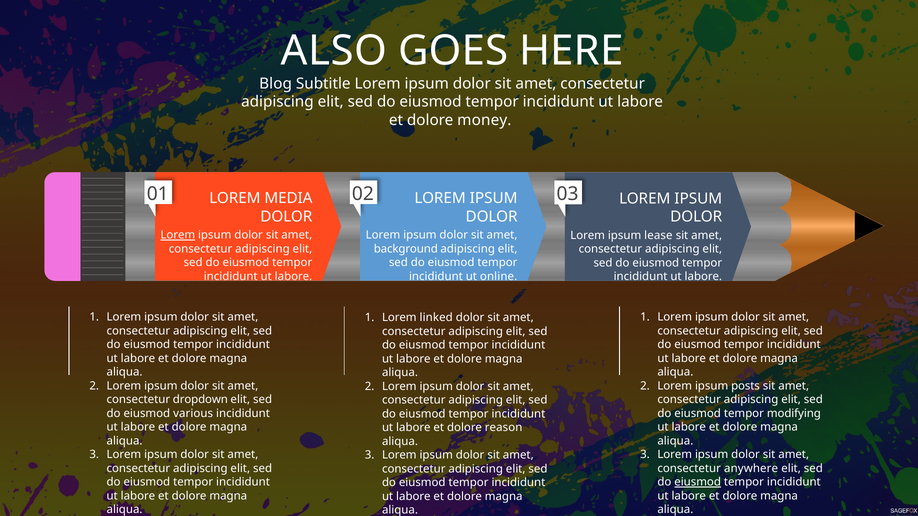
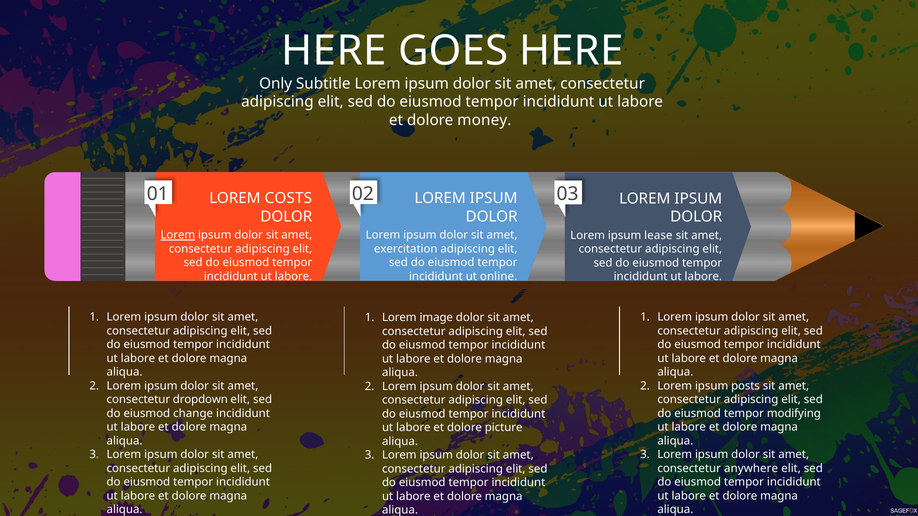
ALSO: ALSO -> HERE (334, 51)
Blog: Blog -> Only (276, 84)
MEDIA: MEDIA -> COSTS (288, 198)
background: background -> exercitation (406, 249)
linked: linked -> image (436, 318)
various: various -> change (193, 414)
reason: reason -> picture (504, 428)
eiusmod underline: present -> none (698, 482)
